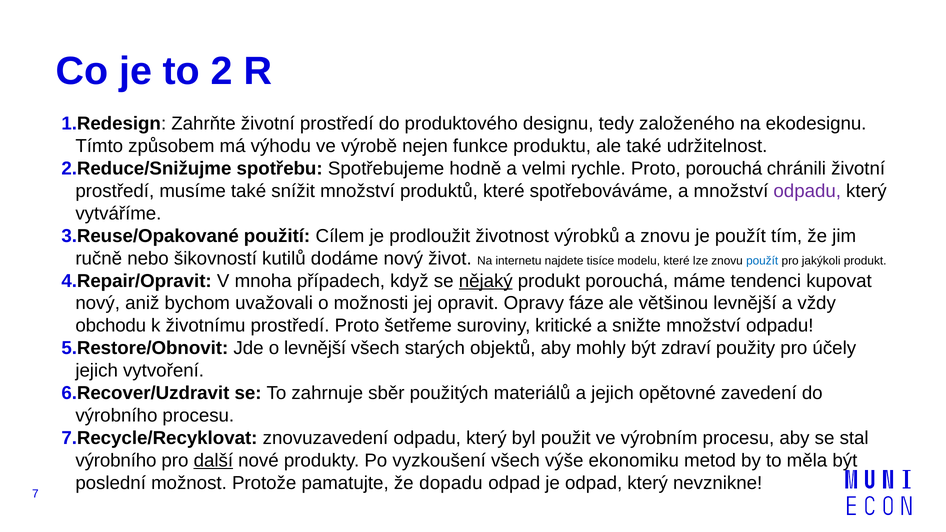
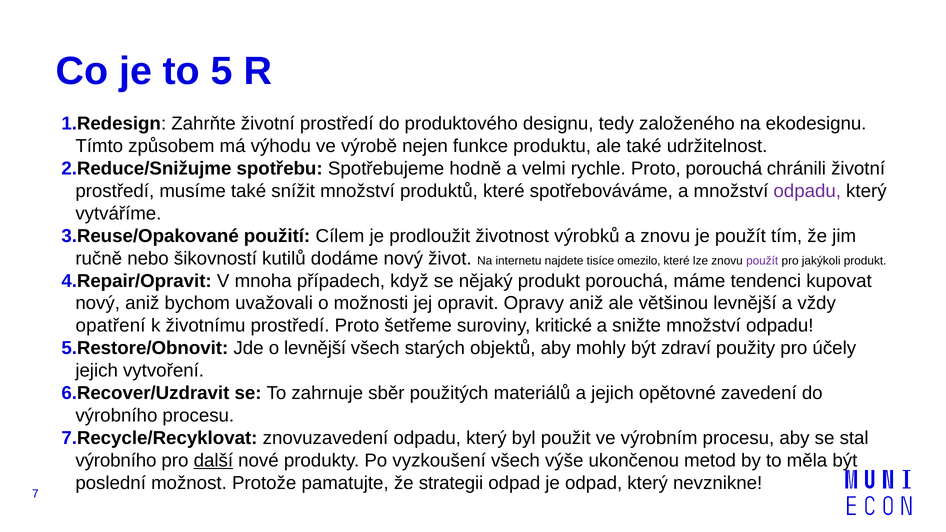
2: 2 -> 5 (222, 71)
modelu: modelu -> omezilo (639, 261)
použít colour: blue -> purple (762, 261)
nějaký underline: present -> none (486, 281)
Opravy fáze: fáze -> aniž (586, 303)
obchodu: obchodu -> opatření (111, 326)
ekonomiku: ekonomiku -> ukončenou (634, 461)
dopadu: dopadu -> strategii (451, 483)
